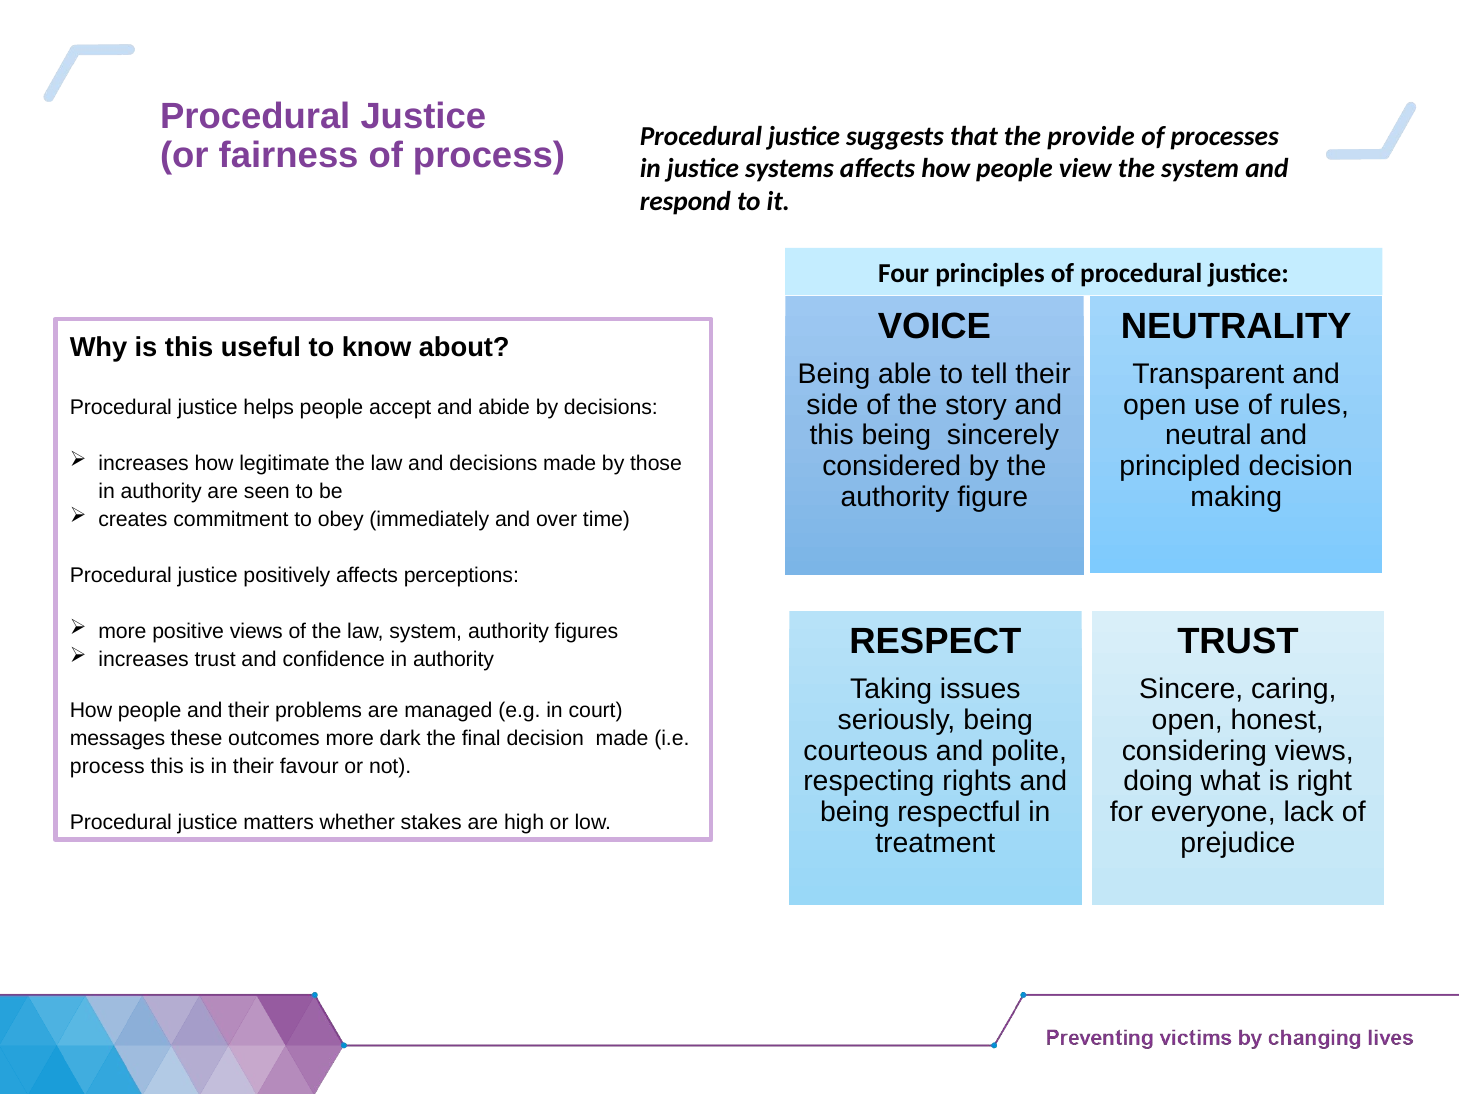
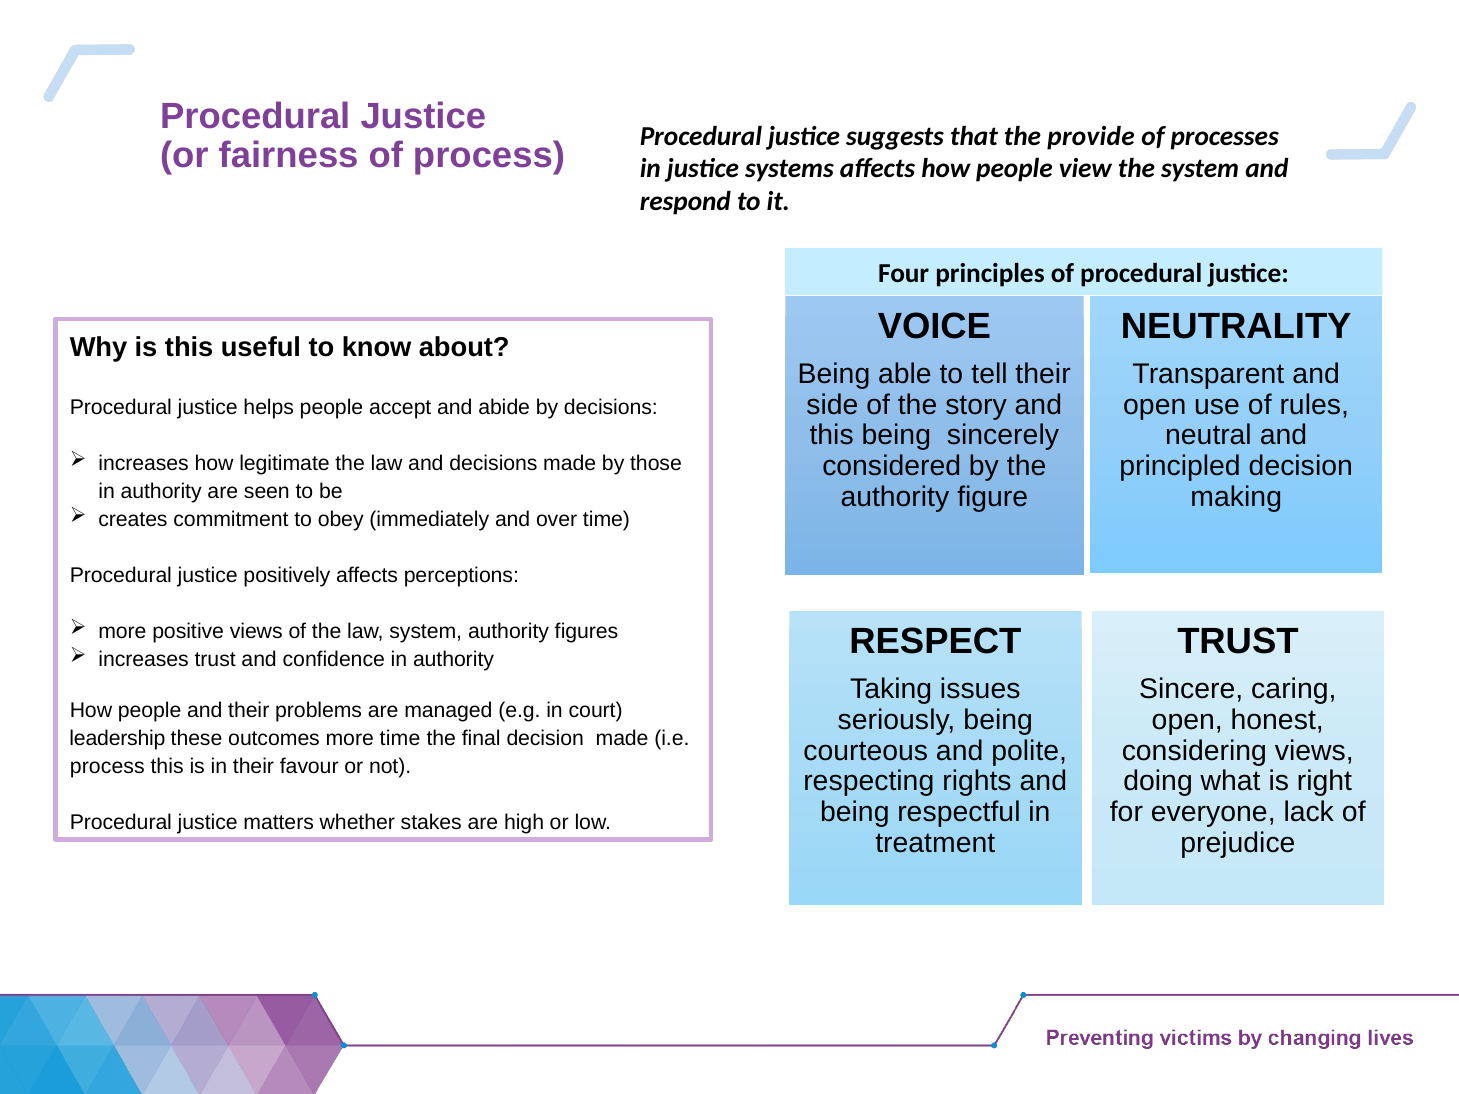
messages: messages -> leadership (117, 739)
more dark: dark -> time (400, 739)
